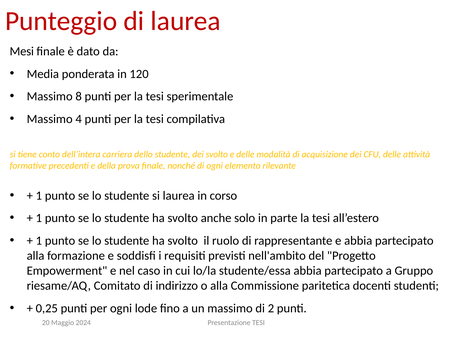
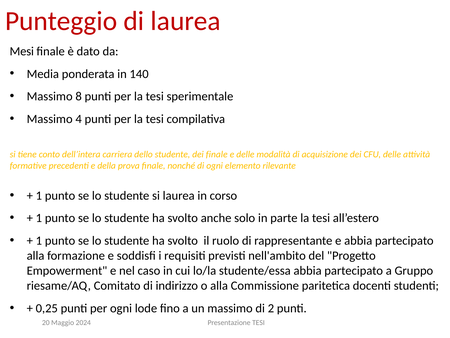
120: 120 -> 140 (139, 74)
dei svolto: svolto -> finale (217, 154)
